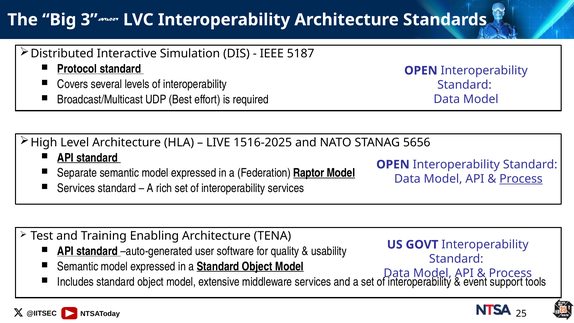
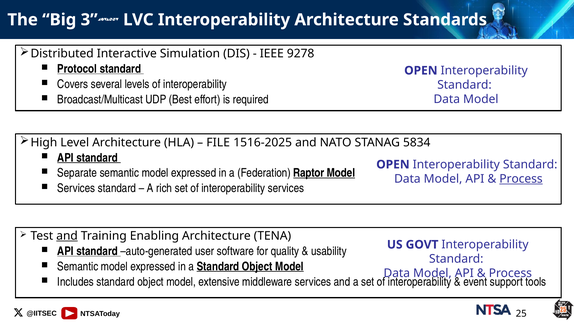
5187: 5187 -> 9278 (301, 54)
LIVE: LIVE -> FILE (218, 142)
5656: 5656 -> 5834 (417, 142)
and underline: none -> present (67, 236)
